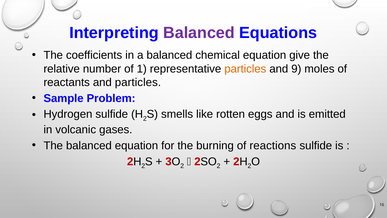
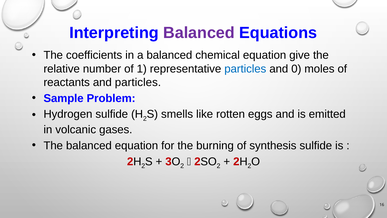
particles colour: orange -> blue (245, 69)
9: 9 -> 0 (296, 69)
reactions: reactions -> synthesis (273, 145)
